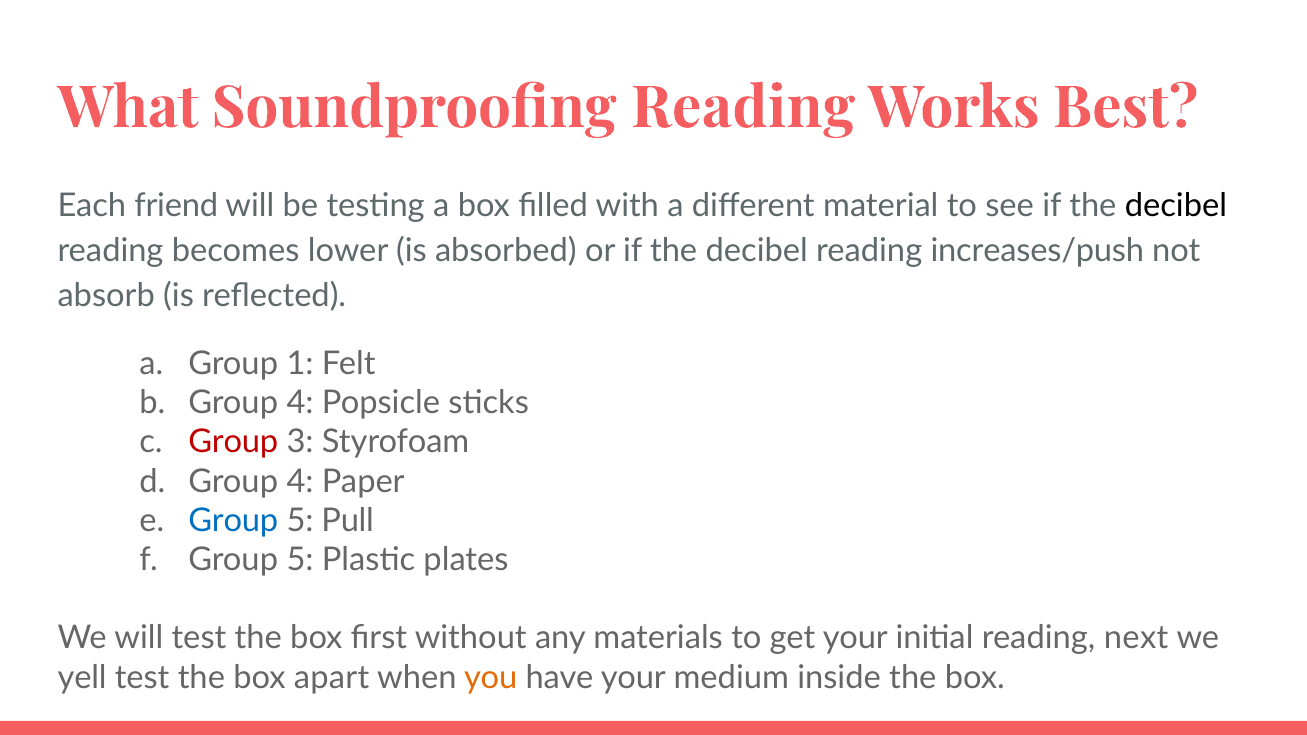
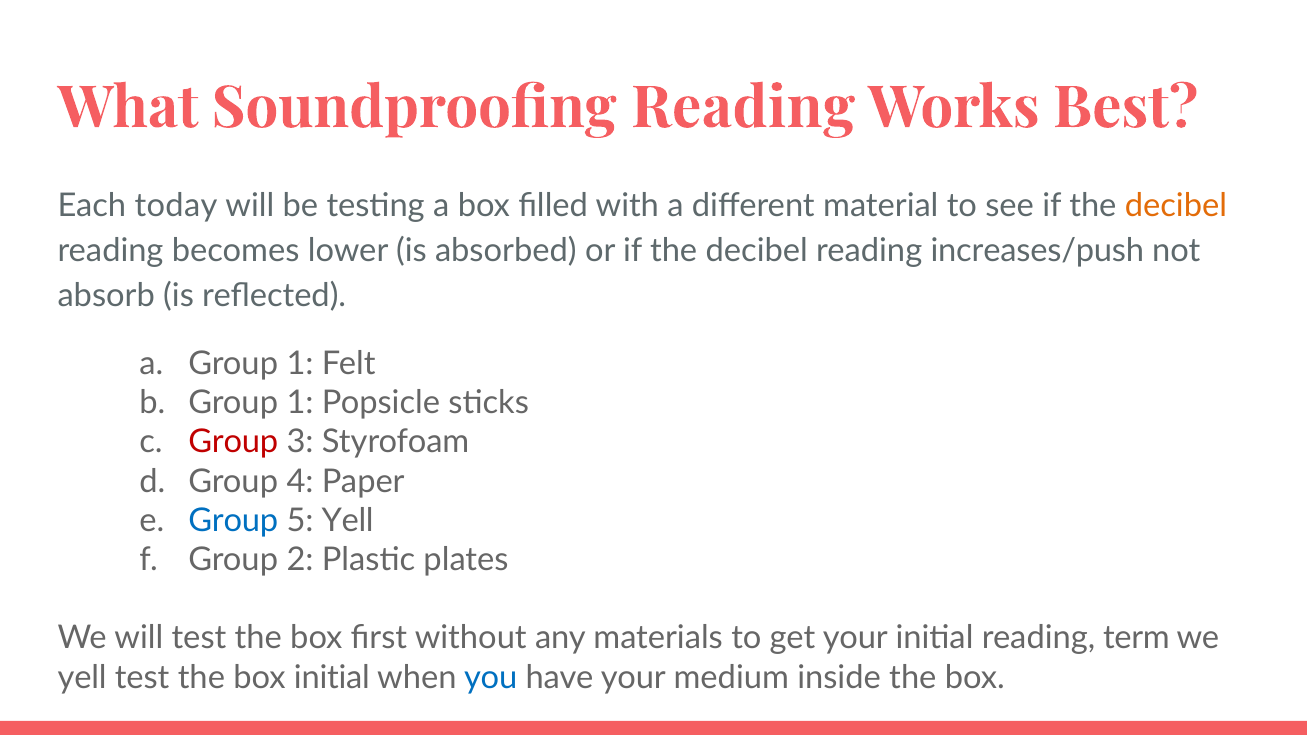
friend: friend -> today (176, 206)
decibel colour: black -> orange (1176, 206)
4: 4 -> 1 (300, 403)
5 Pull: Pull -> Yell (348, 521)
5: 5 -> 2 (300, 560)
next: next -> term (1136, 638)
box apart: apart -> initial (332, 678)
you colour: orange -> blue (491, 678)
